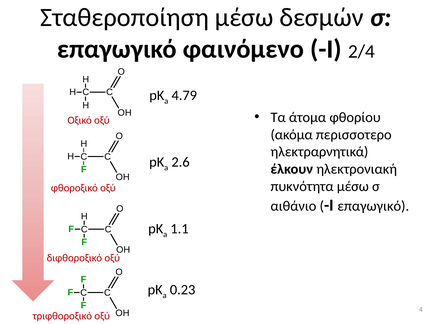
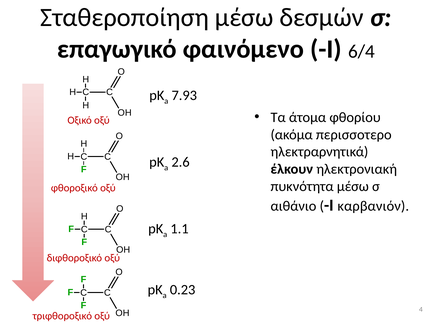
2/4: 2/4 -> 6/4 (361, 51)
4.79: 4.79 -> 7.93 (184, 95)
Ι επαγωγικό: επαγωγικό -> καρβανιόν (373, 206)
